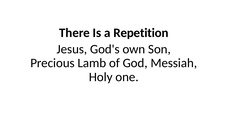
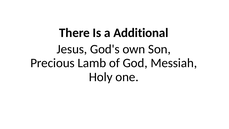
Repetition: Repetition -> Additional (141, 33)
